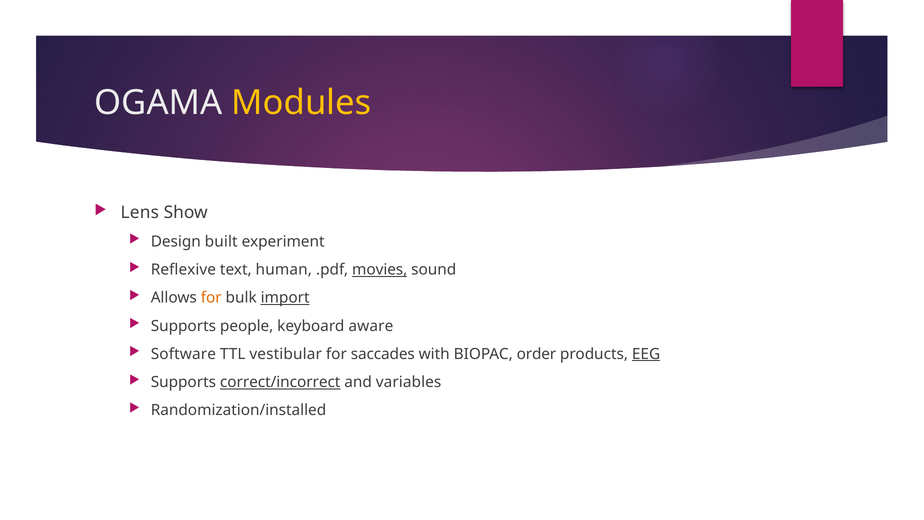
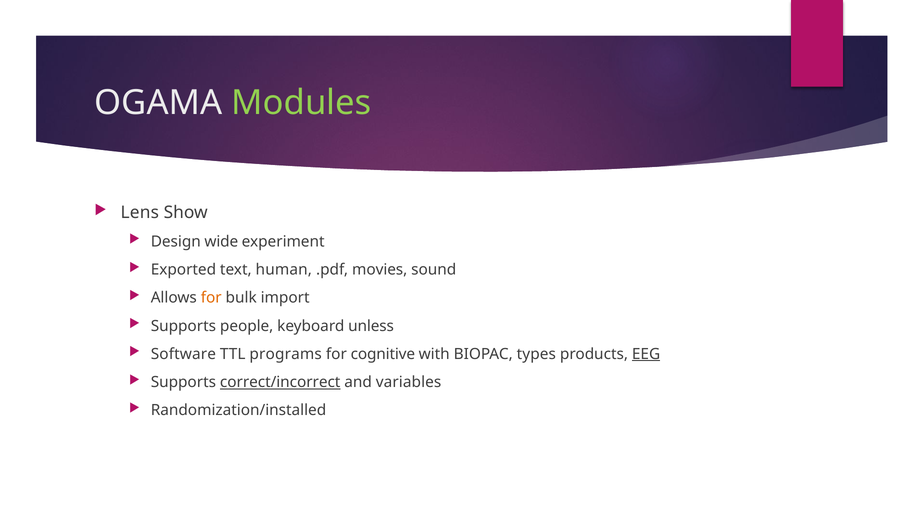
Modules colour: yellow -> light green (301, 103)
built: built -> wide (221, 242)
Reflexive: Reflexive -> Exported (183, 270)
movies underline: present -> none (380, 270)
import underline: present -> none (285, 298)
aware: aware -> unless (371, 326)
vestibular: vestibular -> programs (286, 354)
saccades: saccades -> cognitive (383, 354)
order: order -> types (536, 354)
